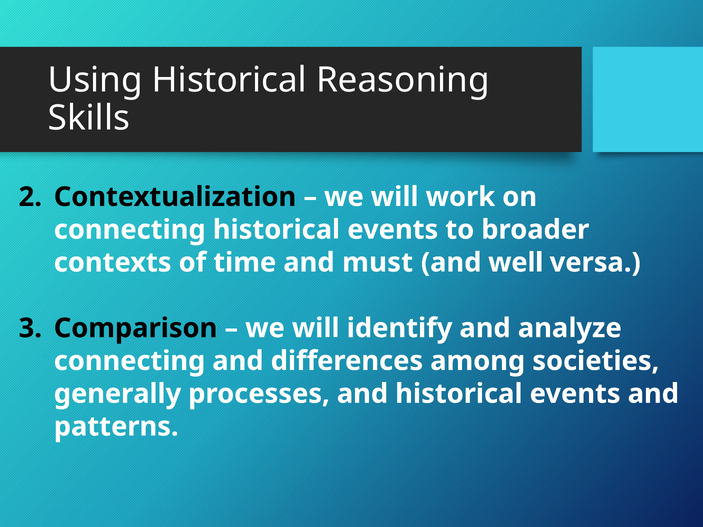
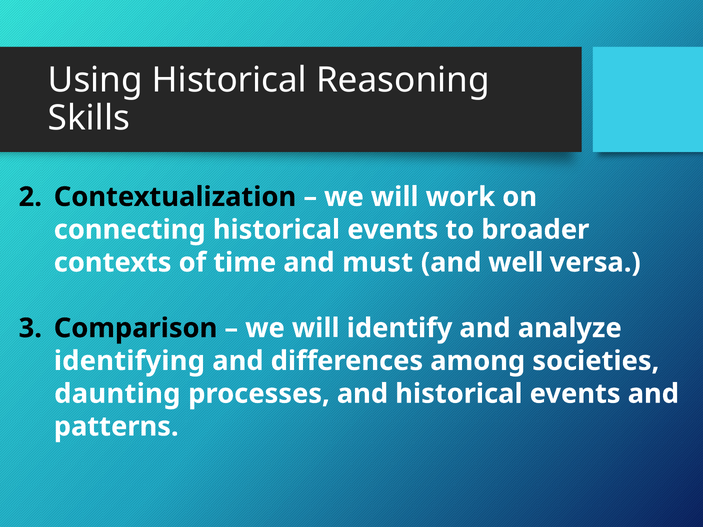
connecting: connecting -> identifying (129, 361)
generally: generally -> daunting (117, 394)
